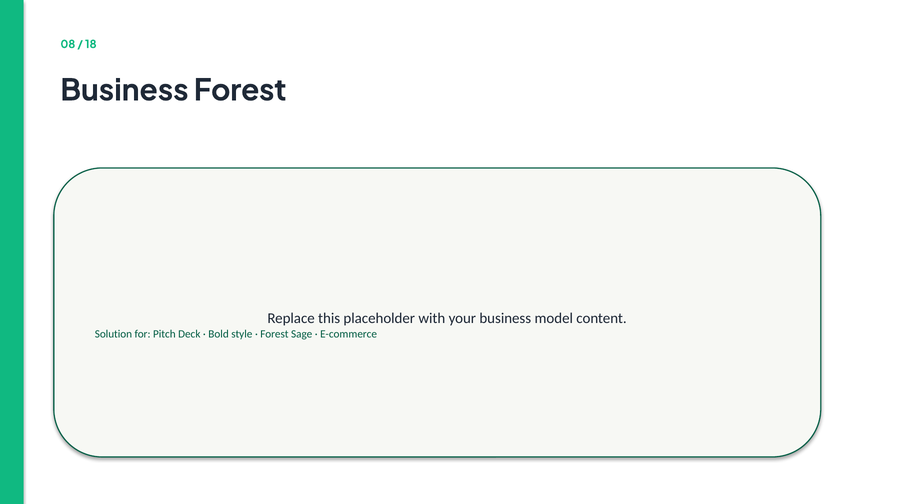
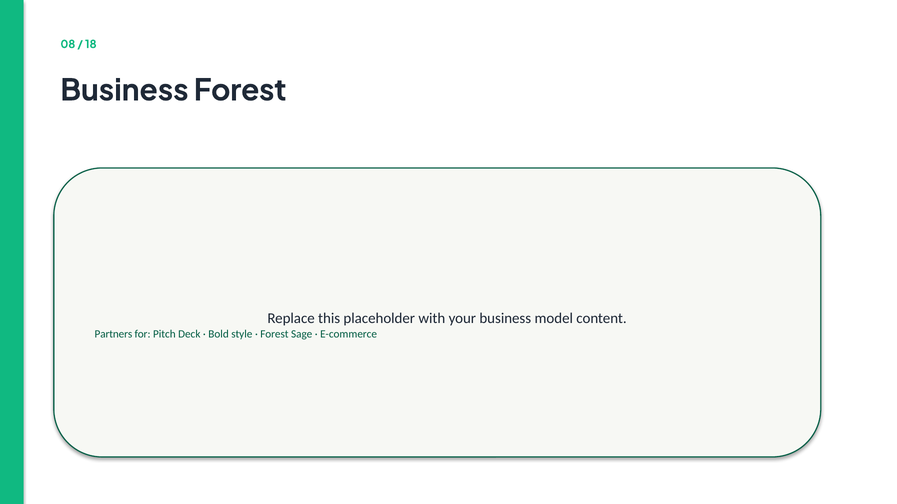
Solution: Solution -> Partners (113, 334)
